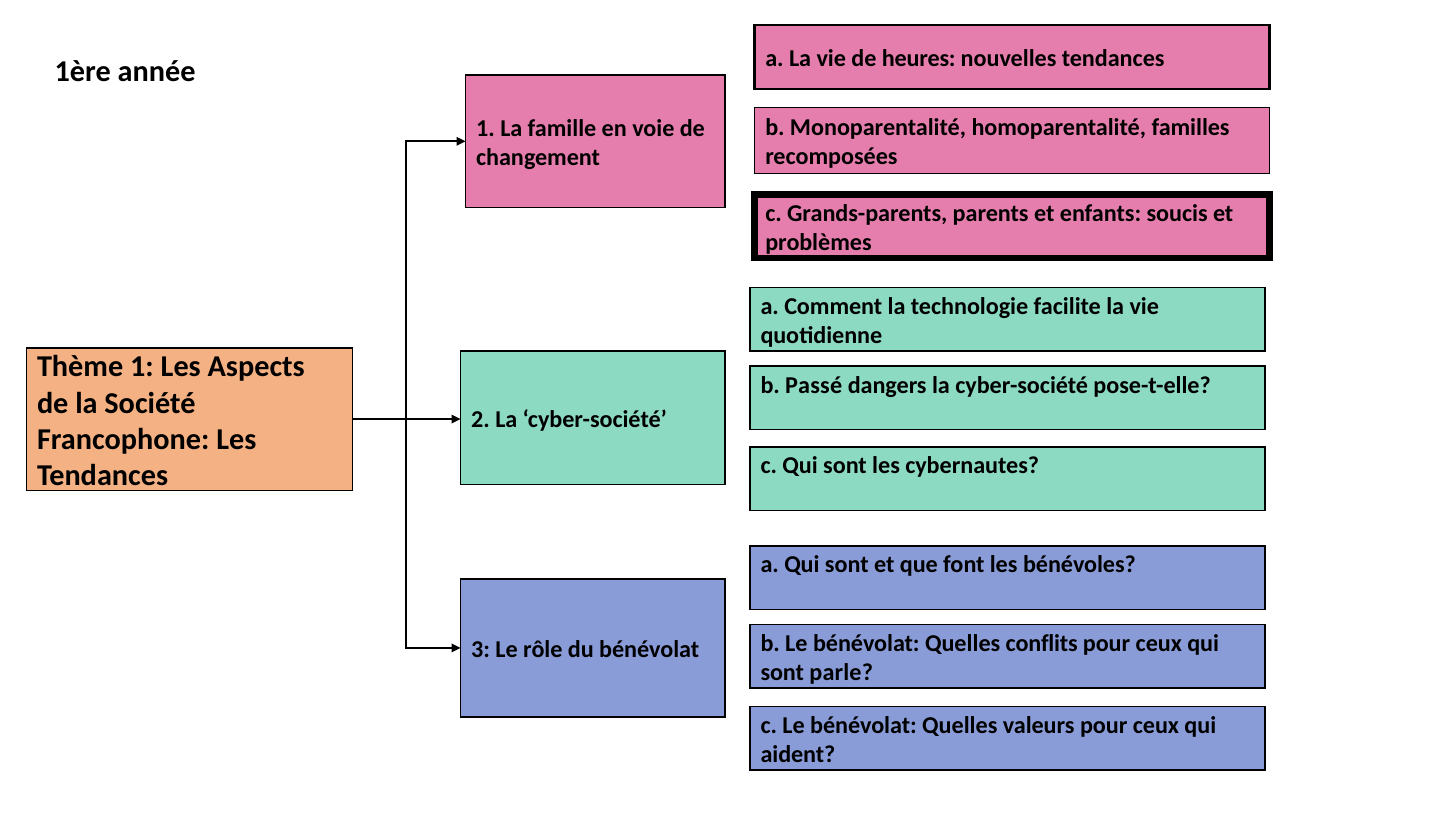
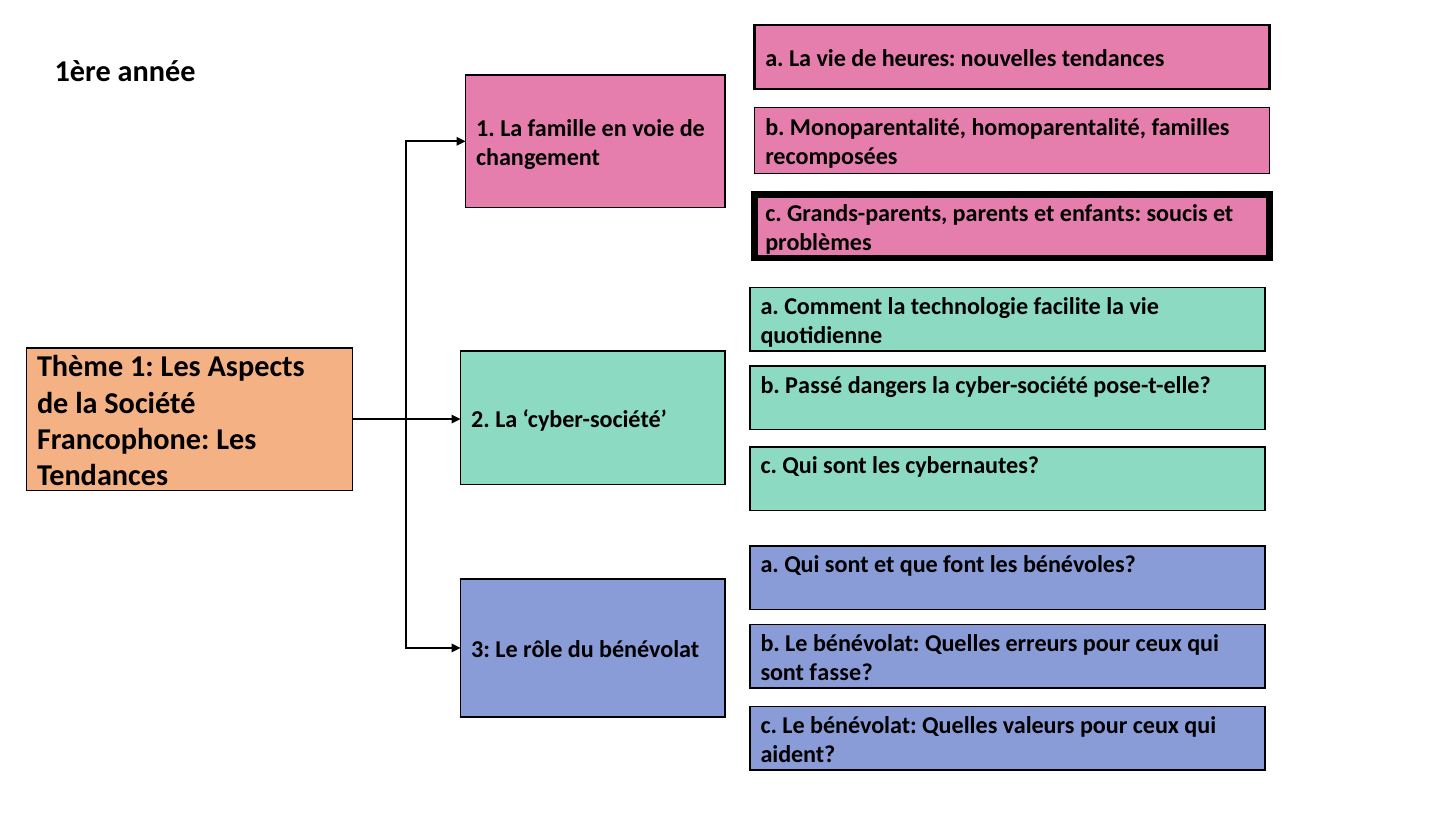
conflits: conflits -> erreurs (1042, 644)
parle: parle -> fasse (841, 673)
